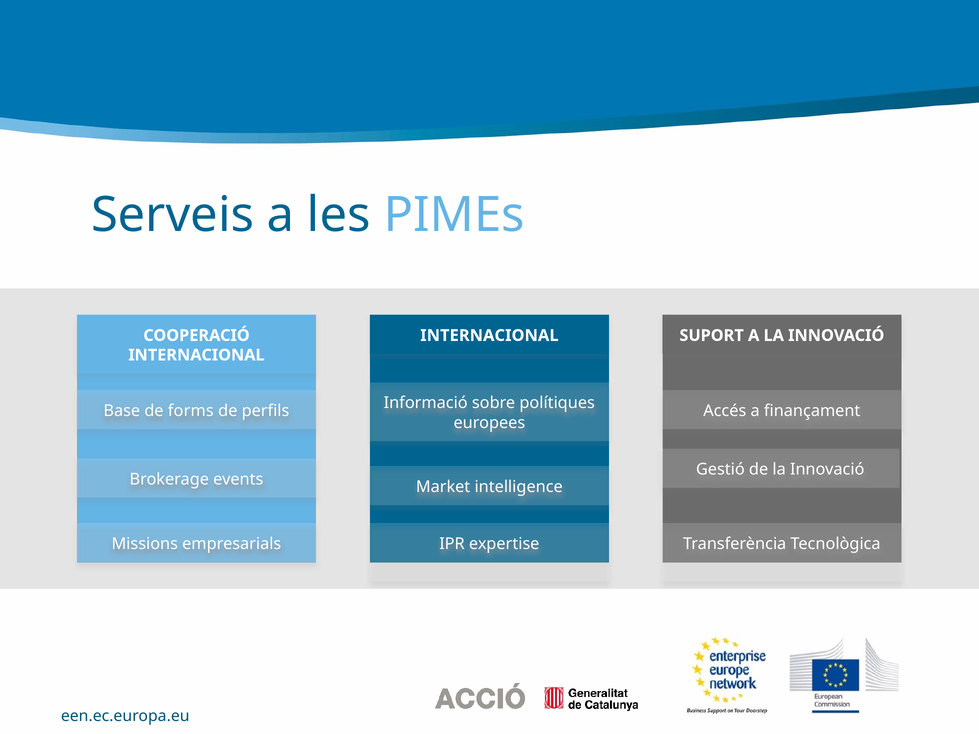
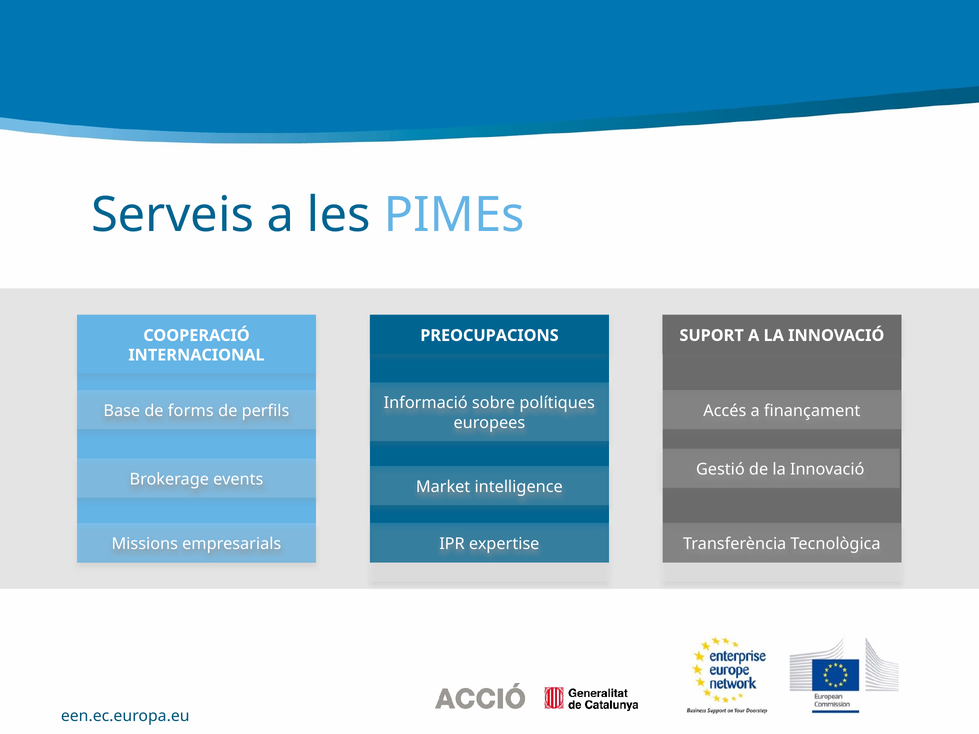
INTERNACIONAL: INTERNACIONAL -> PREOCUPACIONS (489, 336)
